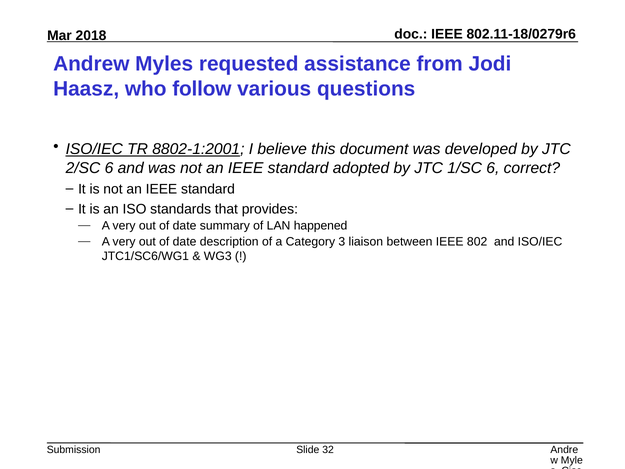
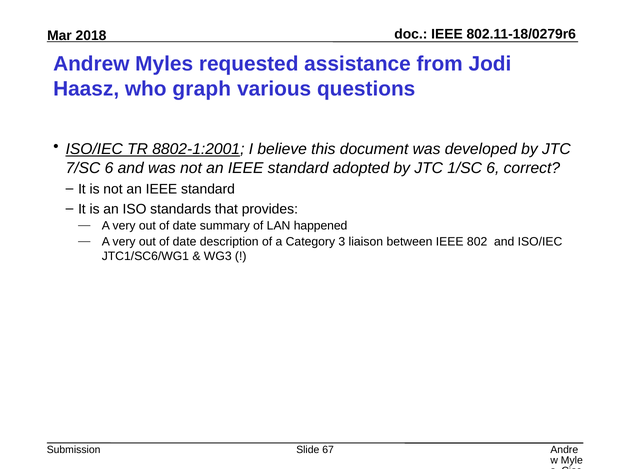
follow: follow -> graph (202, 89)
2/SC: 2/SC -> 7/SC (83, 168)
32: 32 -> 67 (328, 450)
